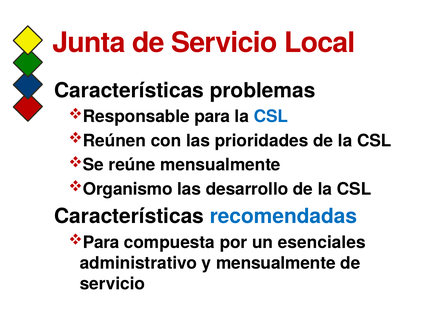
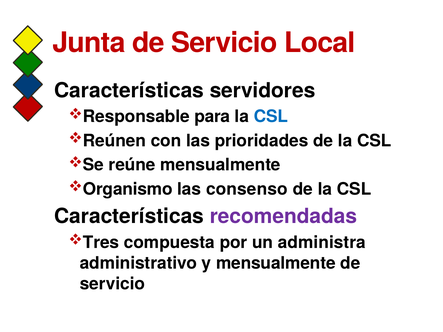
problemas: problemas -> servidores (263, 91)
desarrollo: desarrollo -> consenso (247, 189)
recomendadas colour: blue -> purple (283, 216)
Para: Para -> Tres (101, 243)
esenciales: esenciales -> administra (322, 243)
